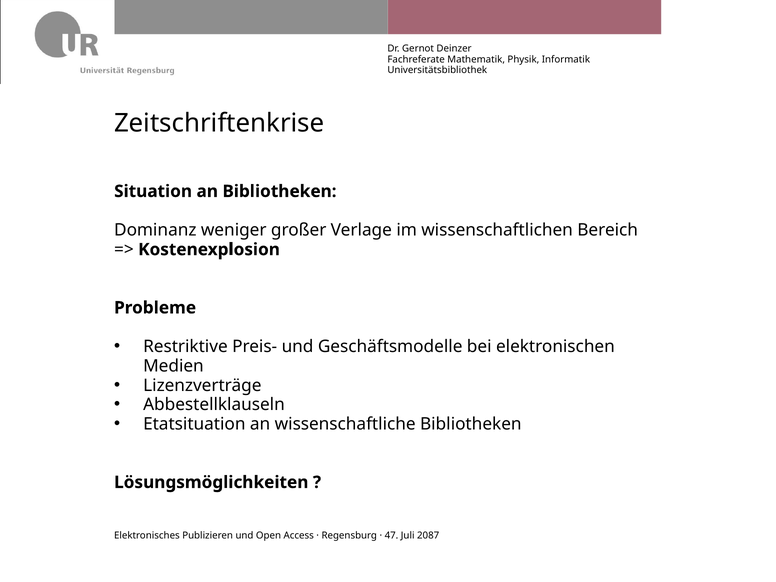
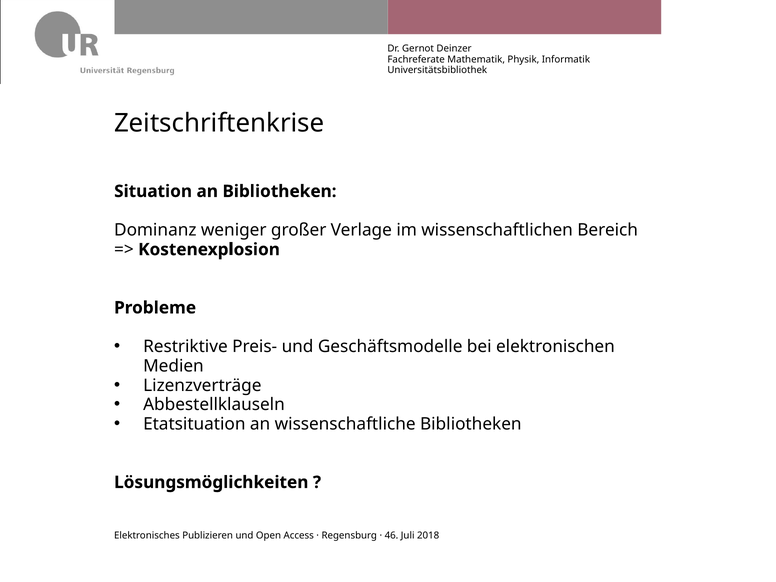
47: 47 -> 46 (392, 535)
2087: 2087 -> 2018 (428, 535)
